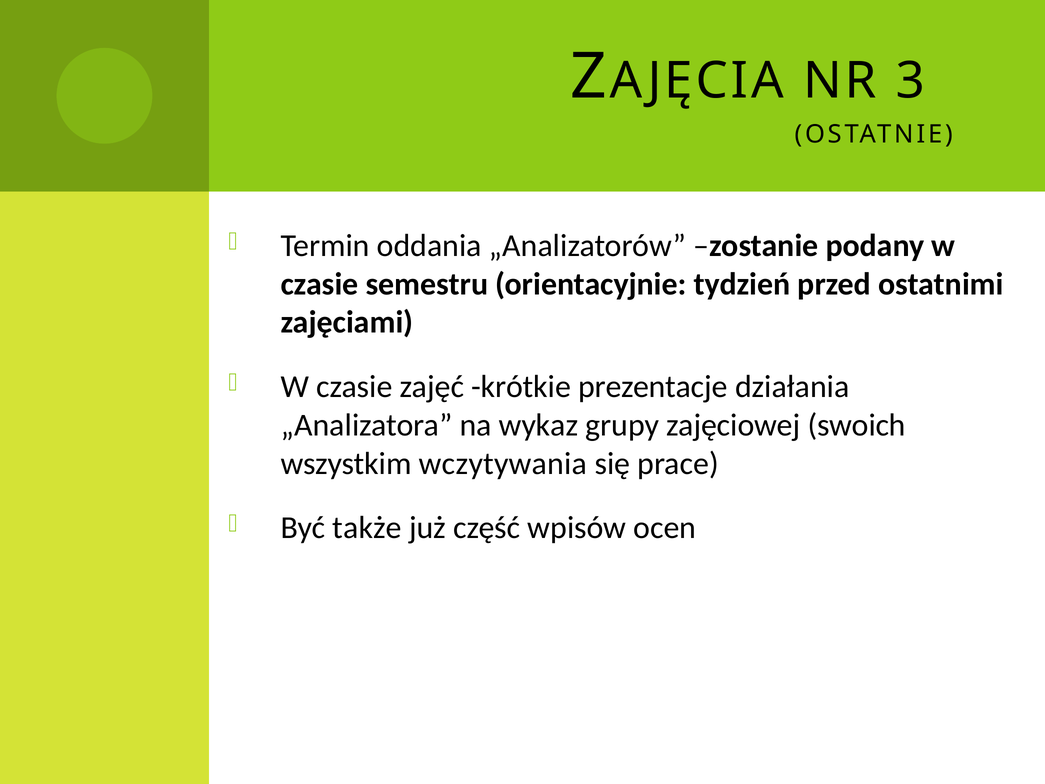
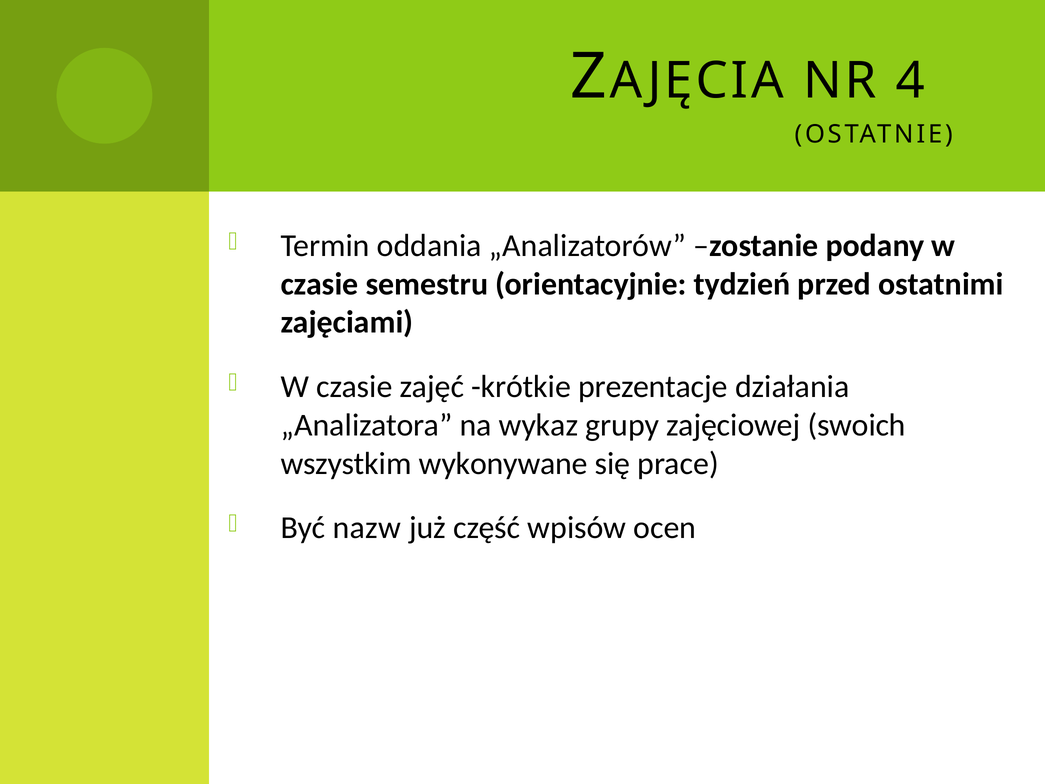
3: 3 -> 4 (911, 81)
wczytywania: wczytywania -> wykonywane (503, 463)
także: także -> nazw (367, 528)
